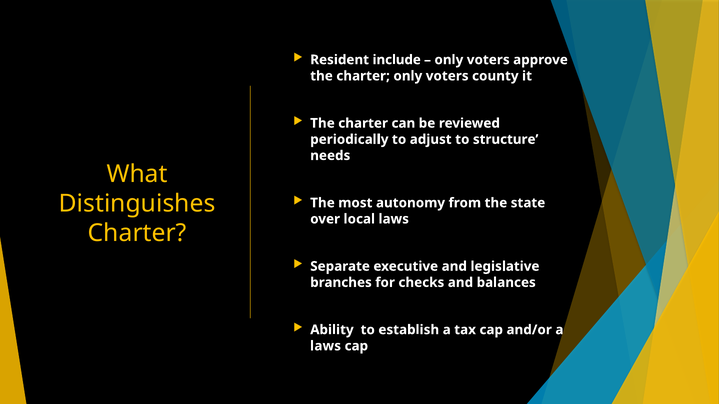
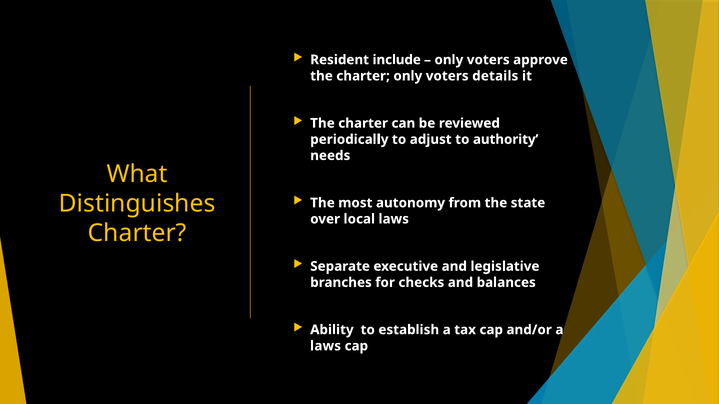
county: county -> details (495, 76)
structure: structure -> authority (506, 140)
